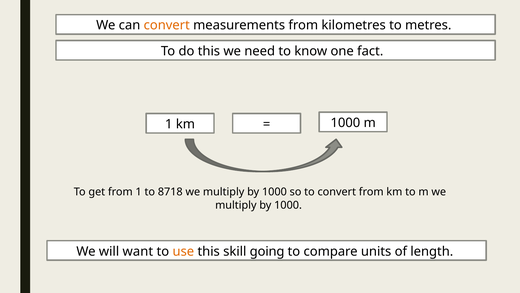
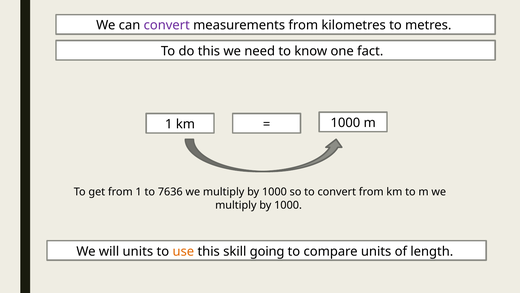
convert colour: orange -> purple (167, 25)
8718: 8718 -> 7636 (170, 192)
will want: want -> units (138, 251)
